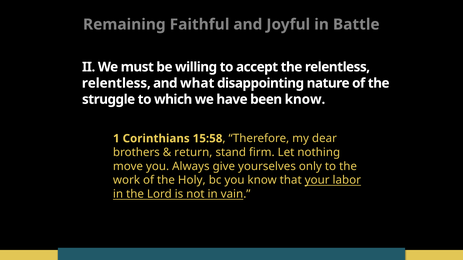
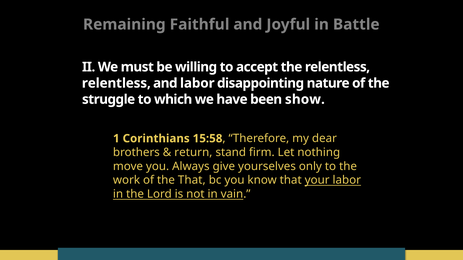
and what: what -> labor (197, 83)
been know: know -> show (305, 100)
the Holy: Holy -> That (192, 180)
